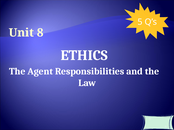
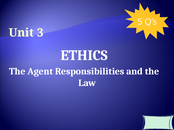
8: 8 -> 3 (40, 33)
